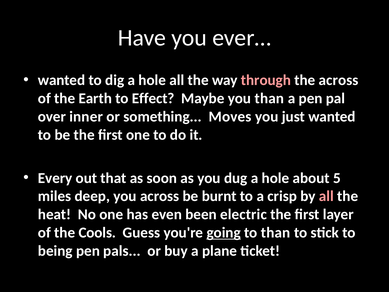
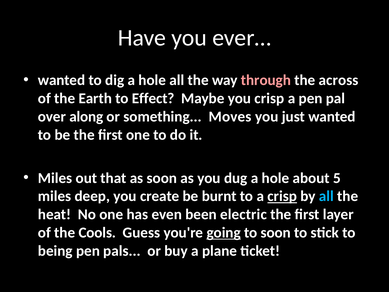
you than: than -> crisp (269, 98)
inner: inner -> along (86, 116)
Every: Every -> Miles (55, 178)
you across: across -> create (160, 196)
crisp underline: none -> present (282, 196)
all colour: pink -> light blue (326, 196)
to than: than -> soon (276, 232)
